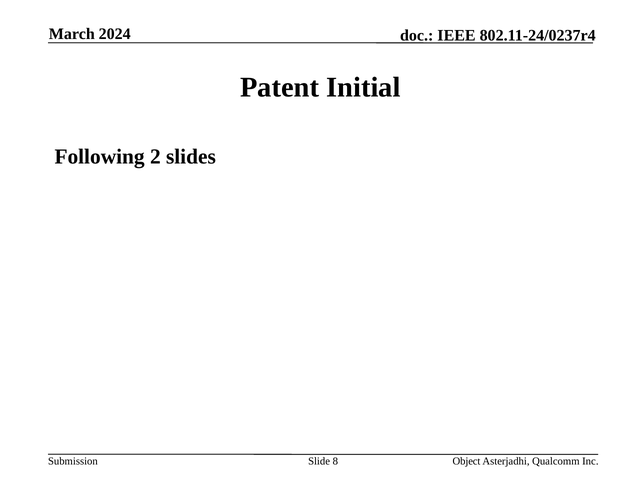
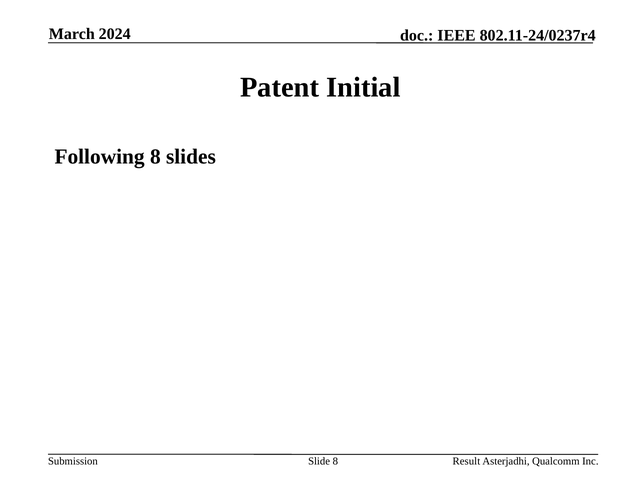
Following 2: 2 -> 8 (155, 156)
Object: Object -> Result (466, 461)
